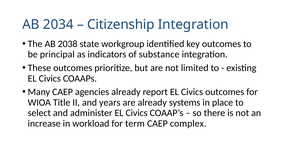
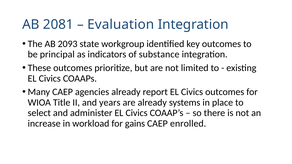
2034: 2034 -> 2081 (58, 25)
Citizenship: Citizenship -> Evaluation (121, 25)
2038: 2038 -> 2093 (68, 44)
term: term -> gains (135, 124)
complex: complex -> enrolled (188, 124)
